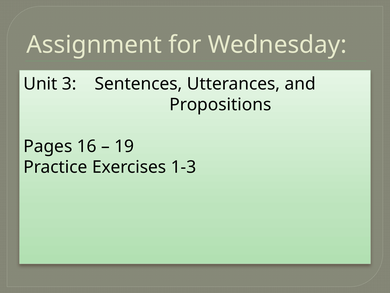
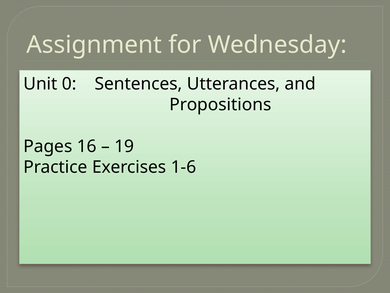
3: 3 -> 0 (69, 84)
1-3: 1-3 -> 1-6 (183, 167)
